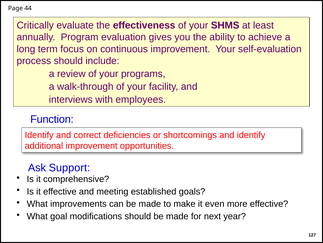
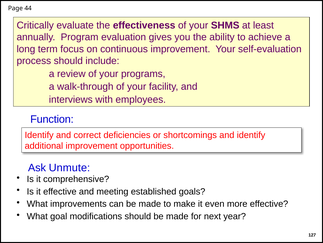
Support: Support -> Unmute (69, 167)
